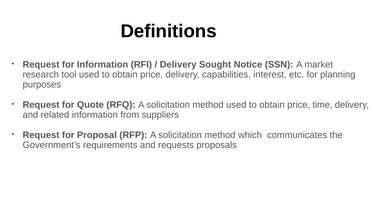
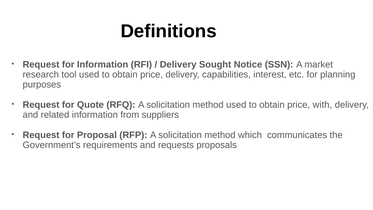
time: time -> with (322, 105)
